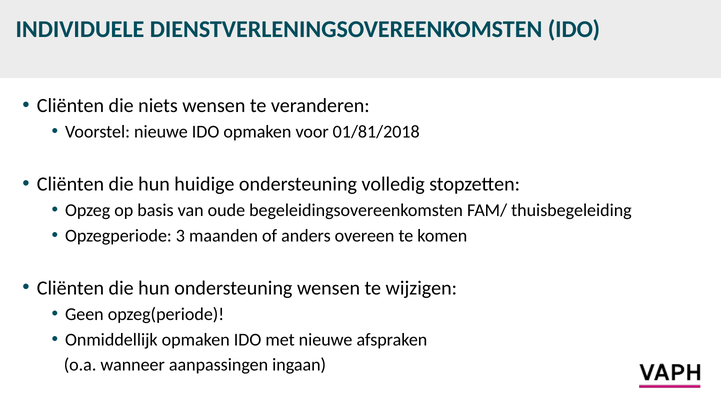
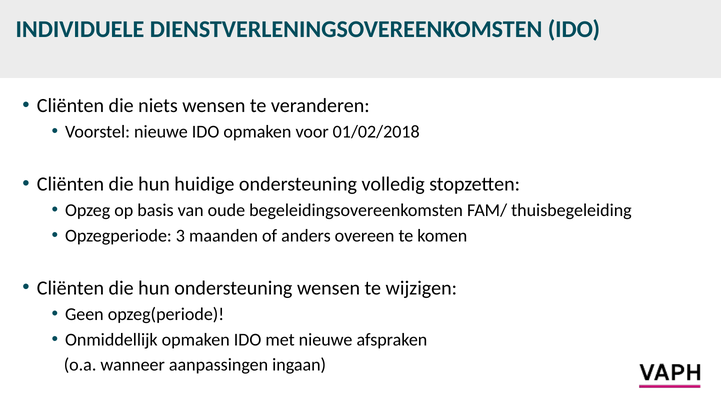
01/81/2018: 01/81/2018 -> 01/02/2018 (376, 132)
